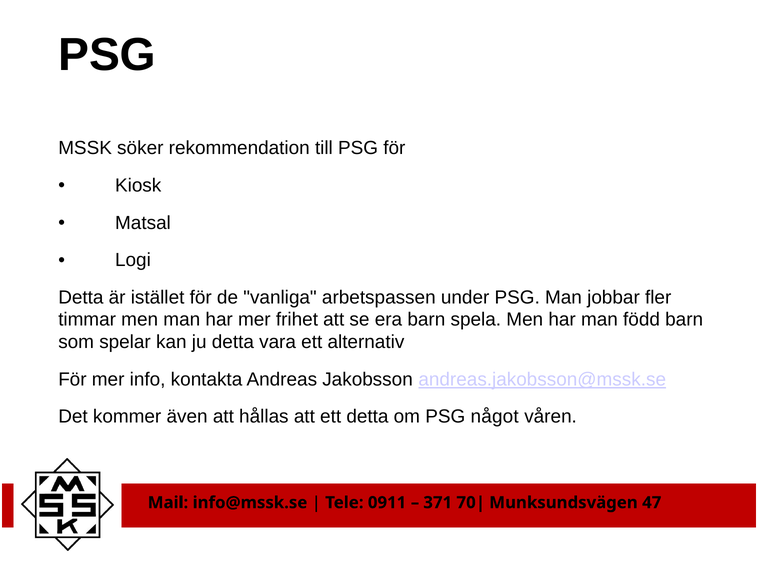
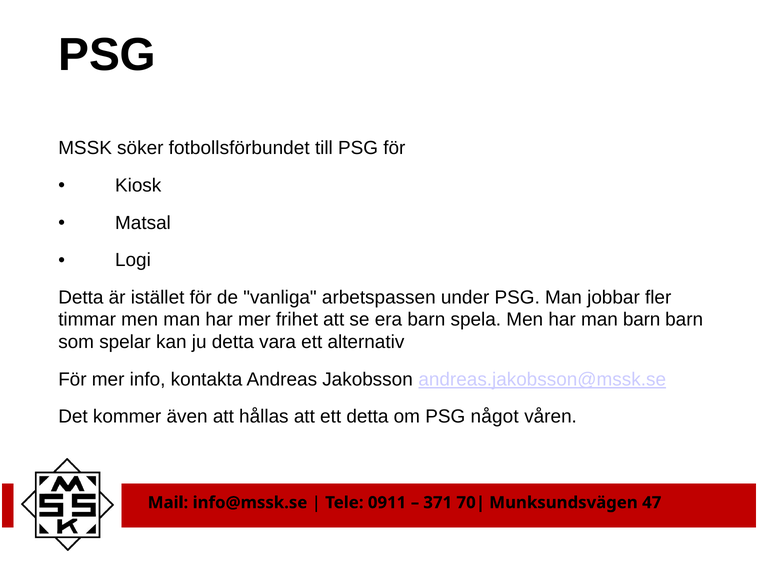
rekommendation: rekommendation -> fotbollsförbundet (239, 148)
man född: född -> barn (642, 319)
